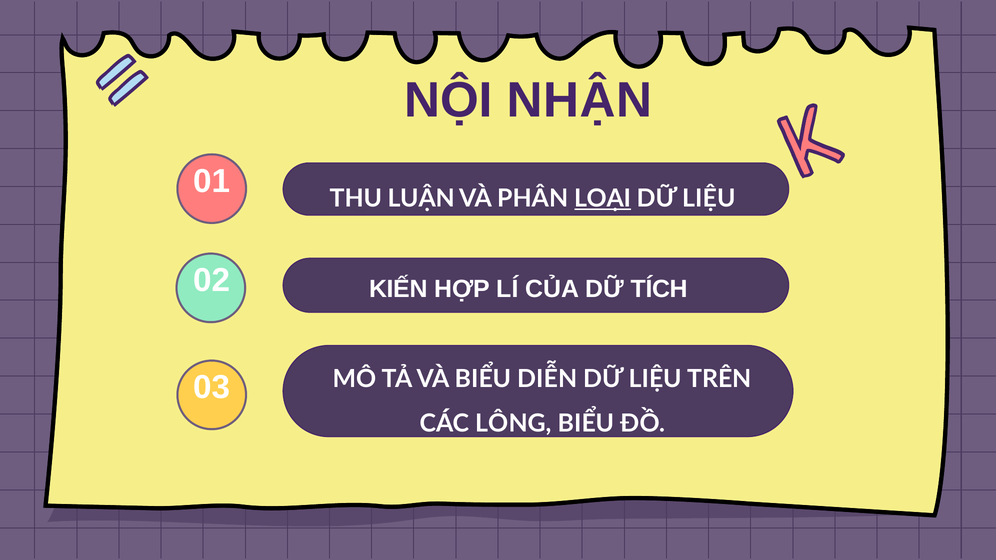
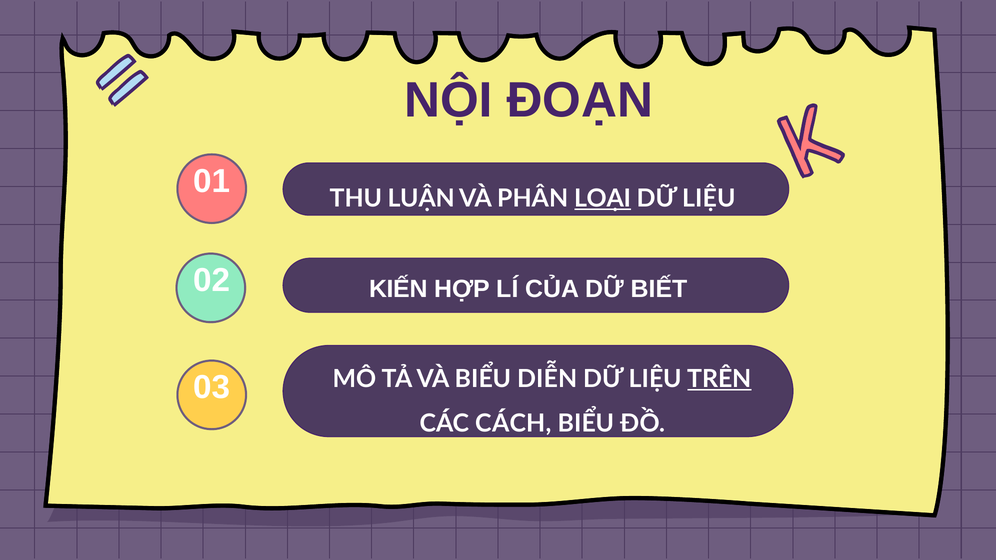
NHẬN: NHẬN -> ĐOẠN (580, 100)
TÍCH: TÍCH -> BIẾT (659, 289)
TRÊN underline: none -> present (719, 379)
LÔNG: LÔNG -> CÁCH (513, 424)
